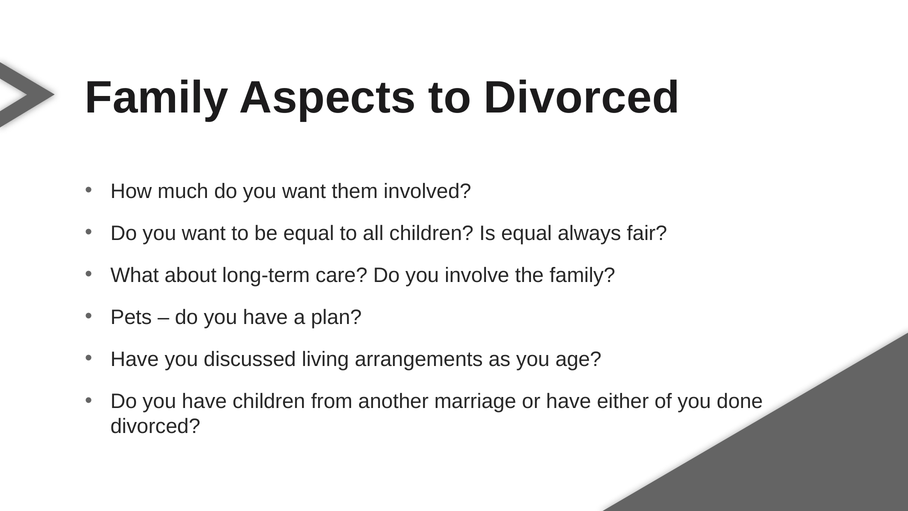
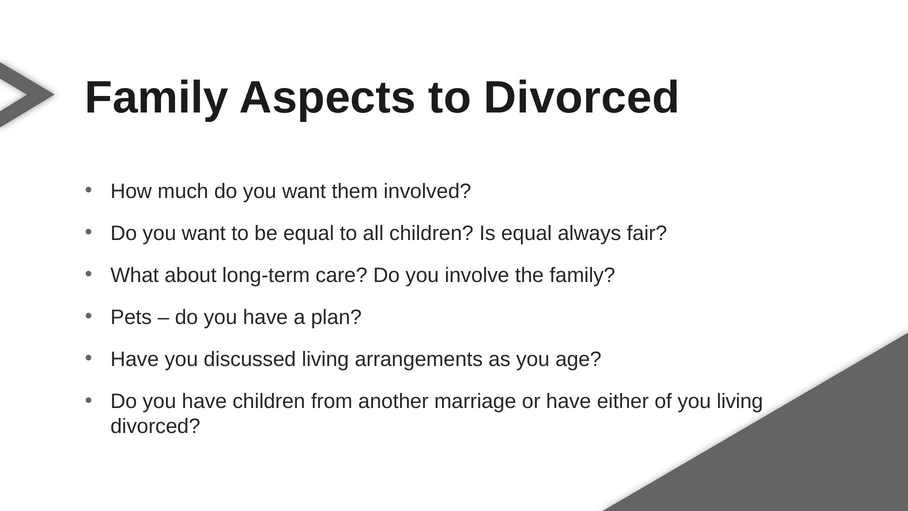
you done: done -> living (740, 401)
